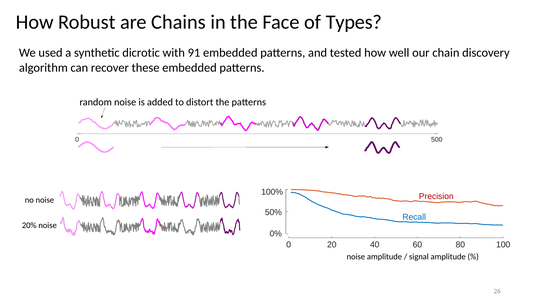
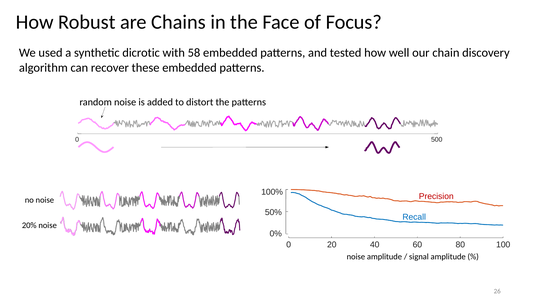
Types: Types -> Focus (354, 22)
91: 91 -> 58 (194, 53)
